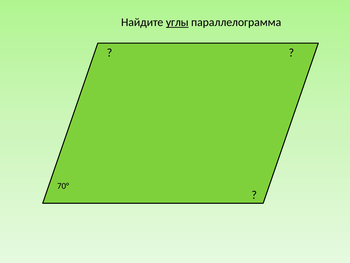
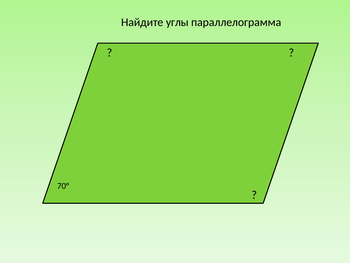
углы underline: present -> none (177, 22)
